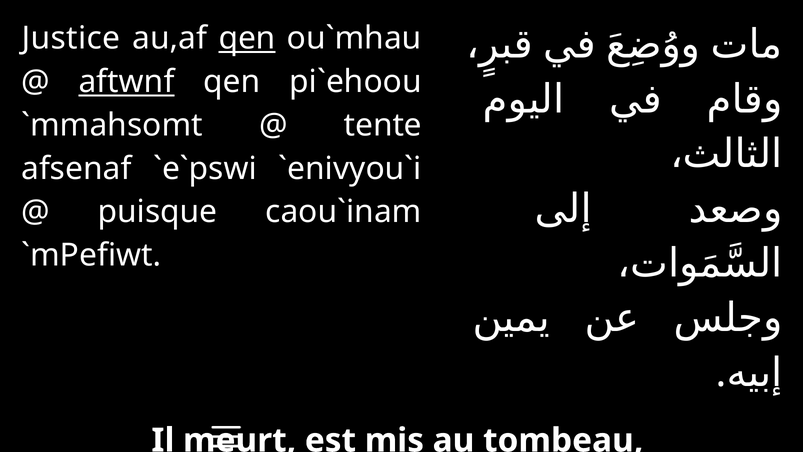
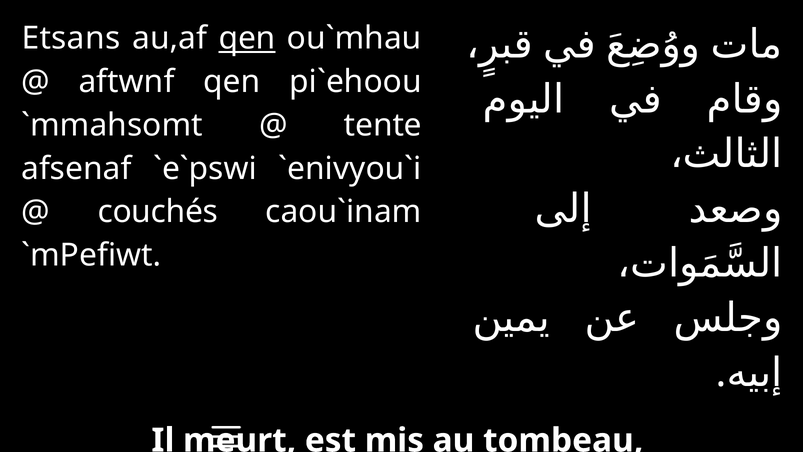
Justice: Justice -> Etsans (71, 38)
aftwnf underline: present -> none (127, 82)
puisque: puisque -> couchés (158, 212)
